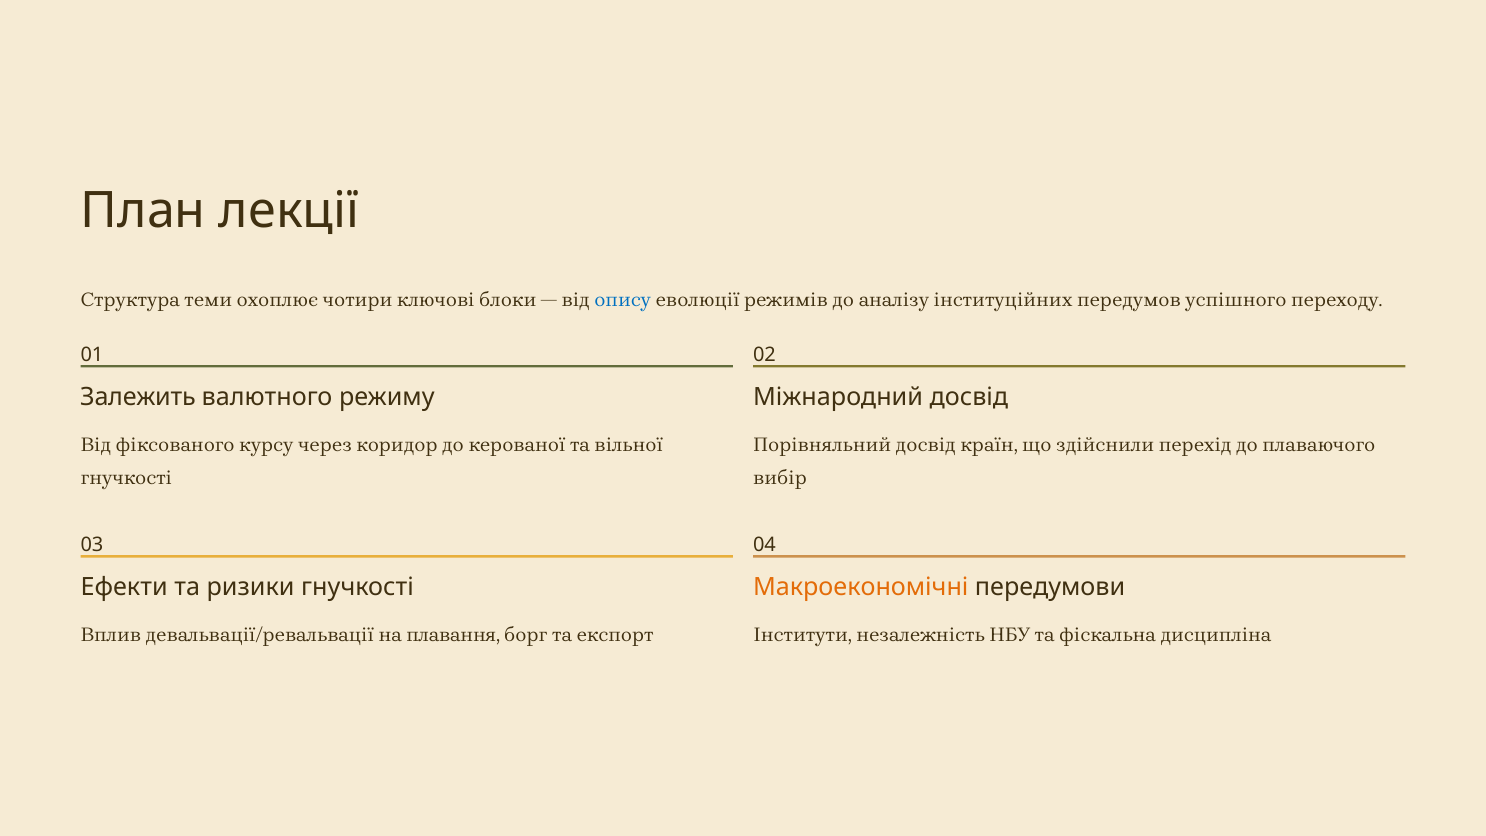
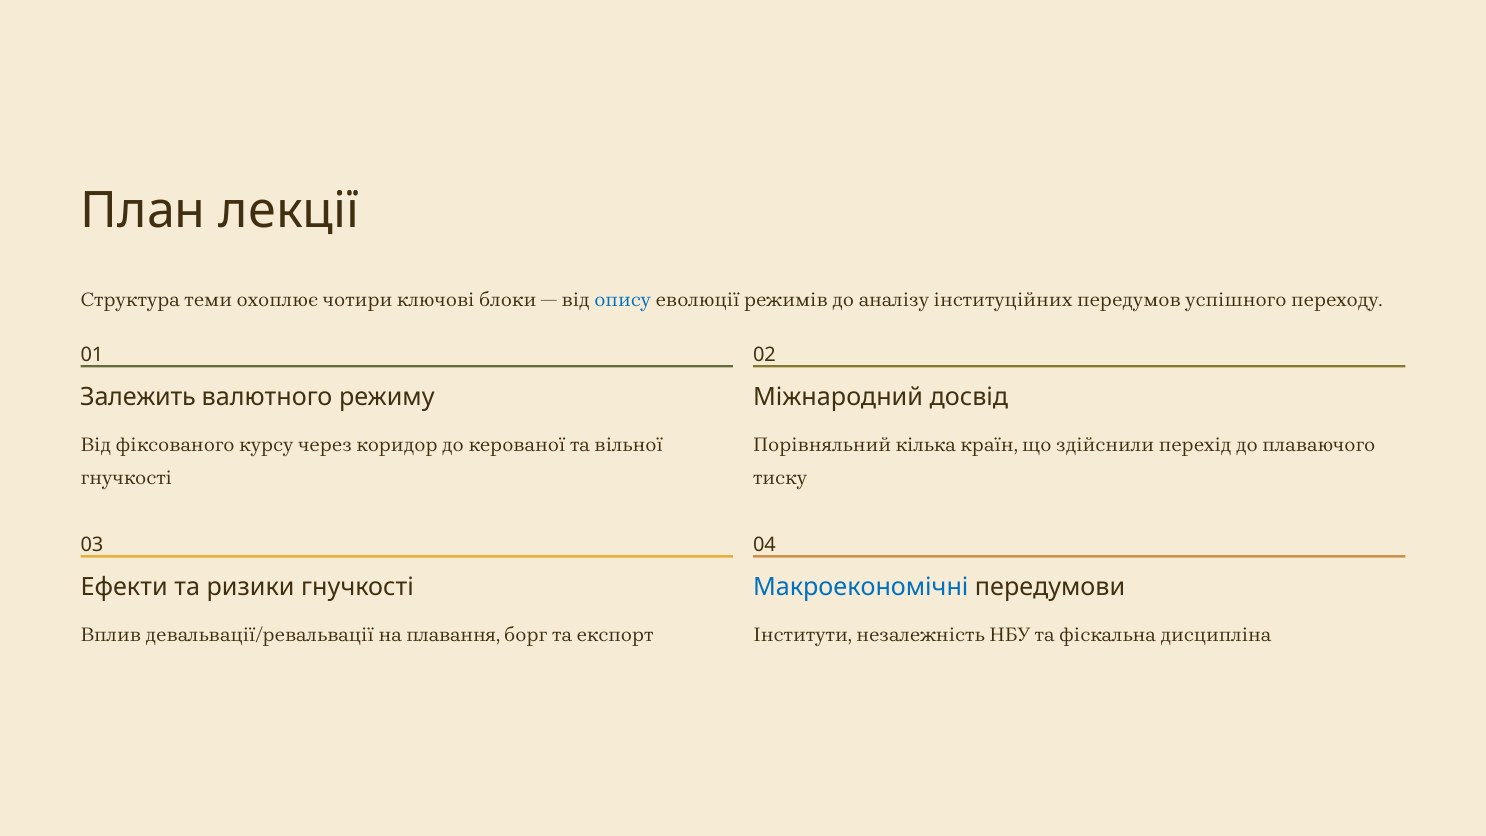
Порівняльний досвід: досвід -> кілька (926, 445)
вибір: вибір -> тиску (780, 477)
Макроекономічні colour: orange -> blue (861, 587)
